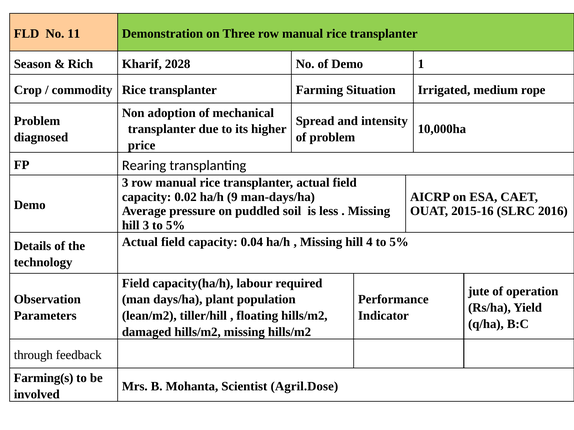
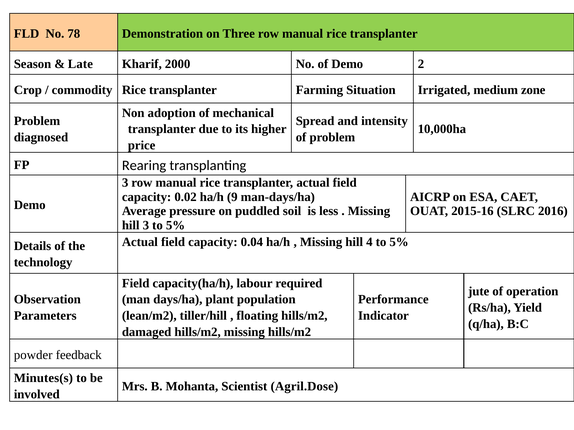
11: 11 -> 78 (74, 34)
Rich: Rich -> Late (80, 64)
2028: 2028 -> 2000 (178, 64)
1: 1 -> 2 (421, 64)
rope: rope -> zone (533, 90)
through: through -> powder (33, 355)
Farming(s: Farming(s -> Minutes(s (43, 378)
